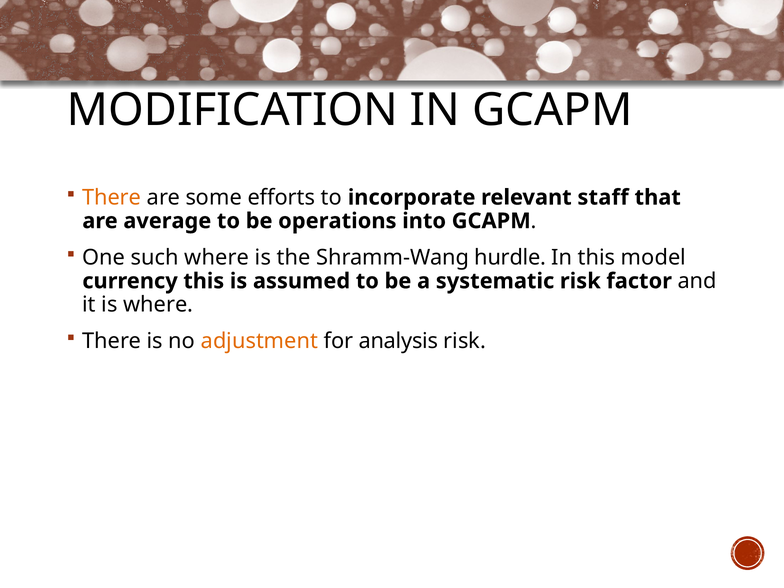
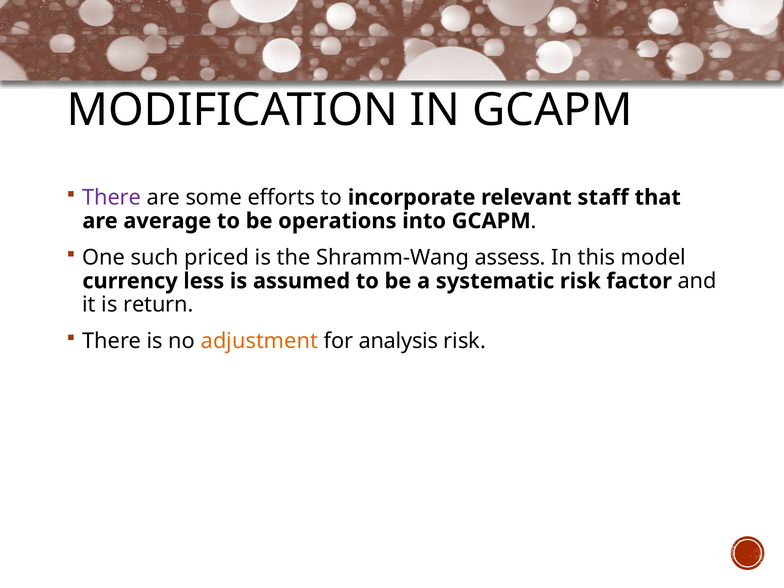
There colour: orange -> purple (112, 197)
such where: where -> priced (217, 258)
hurdle: hurdle -> assess (510, 258)
currency this: this -> less (204, 281)
is where: where -> return (158, 305)
